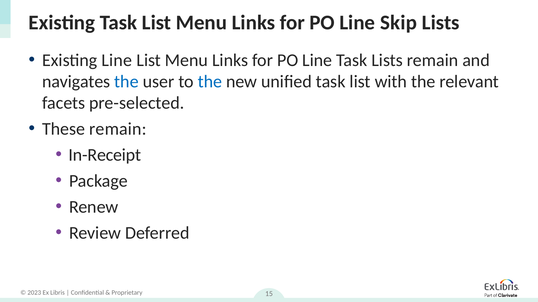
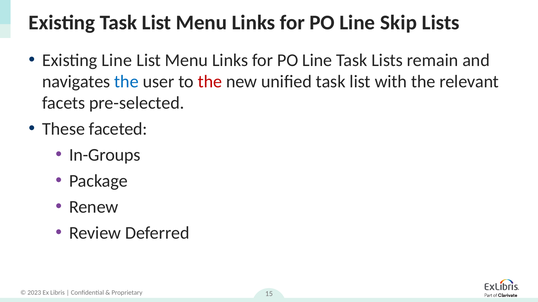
the colour: blue -> red (210, 82)
These remain: remain -> faceted (118, 129)
In-Receipt: In-Receipt -> In-Groups (105, 155)
